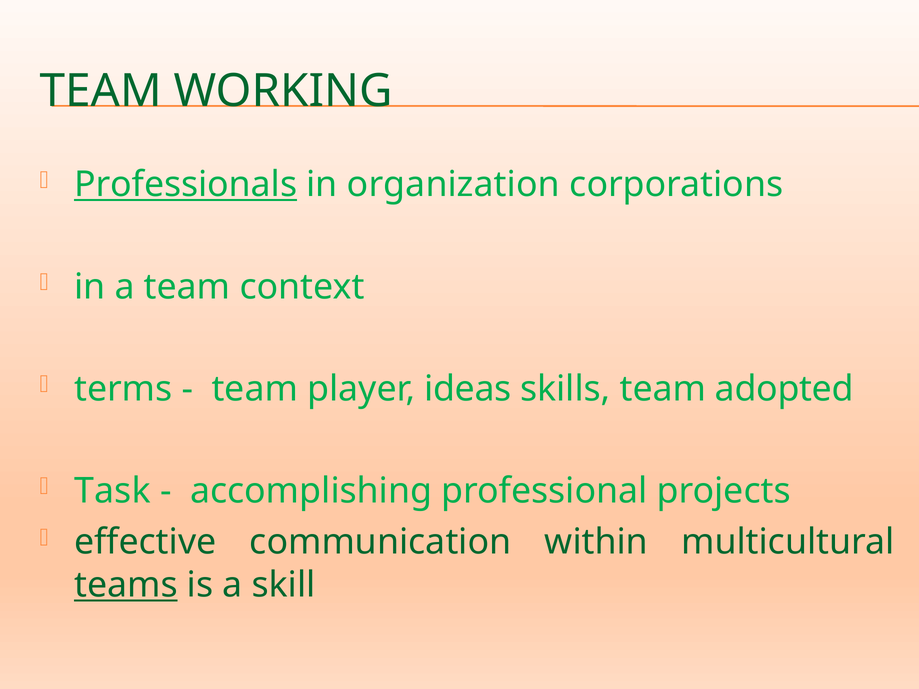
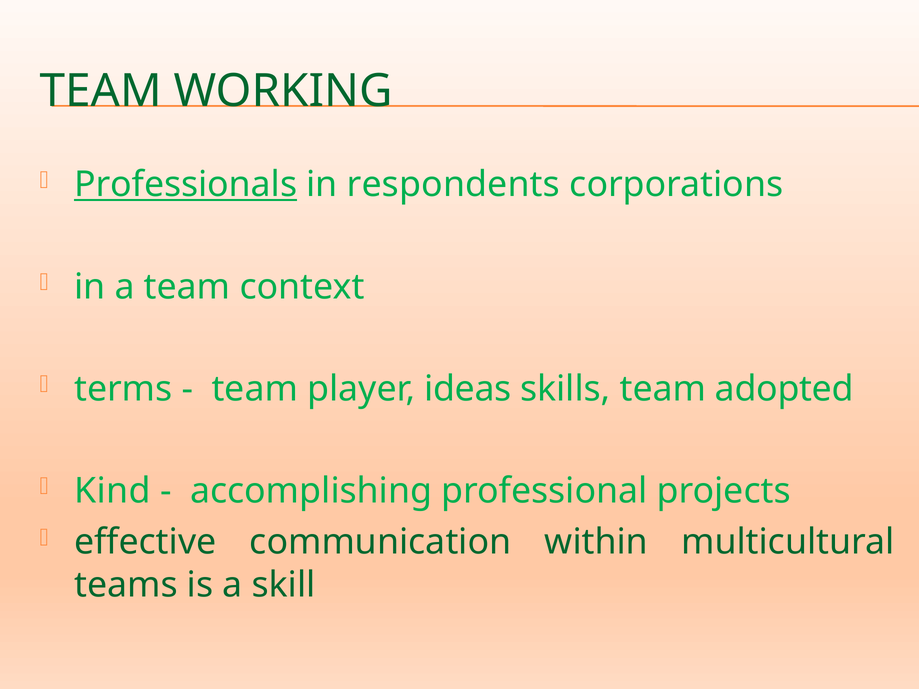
organization: organization -> respondents (453, 185)
Task: Task -> Kind (112, 491)
teams underline: present -> none (126, 585)
